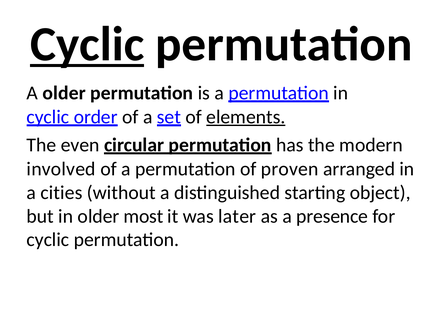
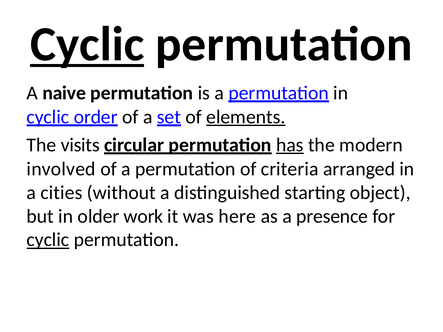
A older: older -> naive (64, 93)
even: even -> visits (80, 145)
has underline: none -> present (290, 145)
proven: proven -> criteria (290, 169)
most: most -> work (143, 216)
later: later -> here (237, 216)
cyclic underline: none -> present (48, 240)
